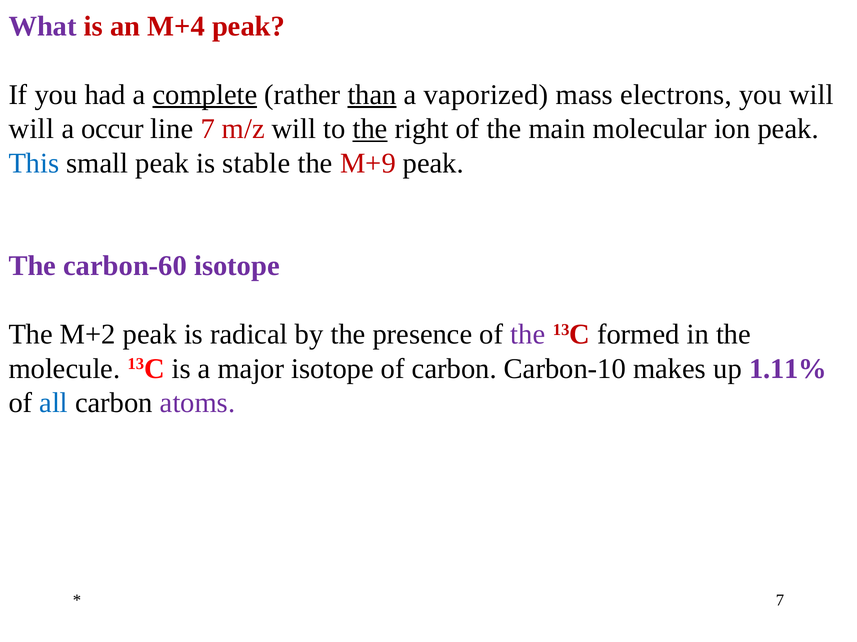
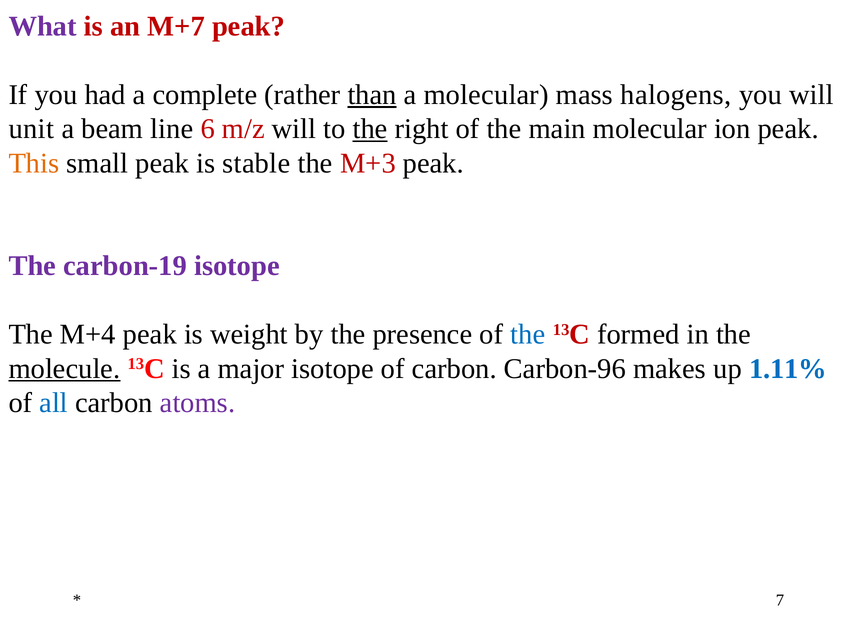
M+4: M+4 -> M+7 (176, 26)
complete underline: present -> none (205, 95)
a vaporized: vaporized -> molecular (486, 95)
electrons: electrons -> halogens (676, 95)
will: will -> unit (31, 129)
occur: occur -> beam (112, 129)
line 7: 7 -> 6 (208, 129)
This colour: blue -> orange (34, 163)
M+9: M+9 -> M+3 (368, 163)
carbon-60: carbon-60 -> carbon-19 (125, 266)
M+2: M+2 -> M+4 (88, 335)
radical: radical -> weight (249, 335)
the colour: purple -> blue (528, 335)
molecule underline: none -> present (64, 369)
Carbon-10: Carbon-10 -> Carbon-96 (565, 369)
1.11% colour: purple -> blue (788, 369)
